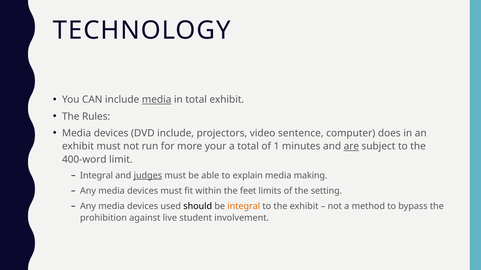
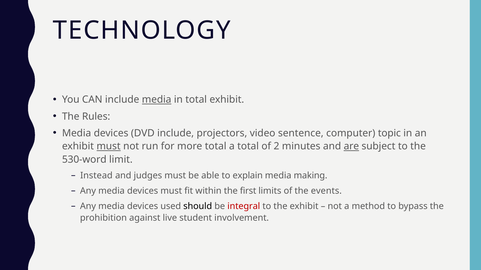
does: does -> topic (389, 133)
must underline: none -> present (109, 147)
more your: your -> total (216, 147)
1: 1 -> 2 (276, 147)
400-word: 400-word -> 530-word (84, 160)
Integral: Integral -> Instead (96, 176)
judges underline: present -> none (148, 176)
feet: feet -> first (248, 191)
setting: setting -> events (326, 191)
integral colour: orange -> red (244, 207)
